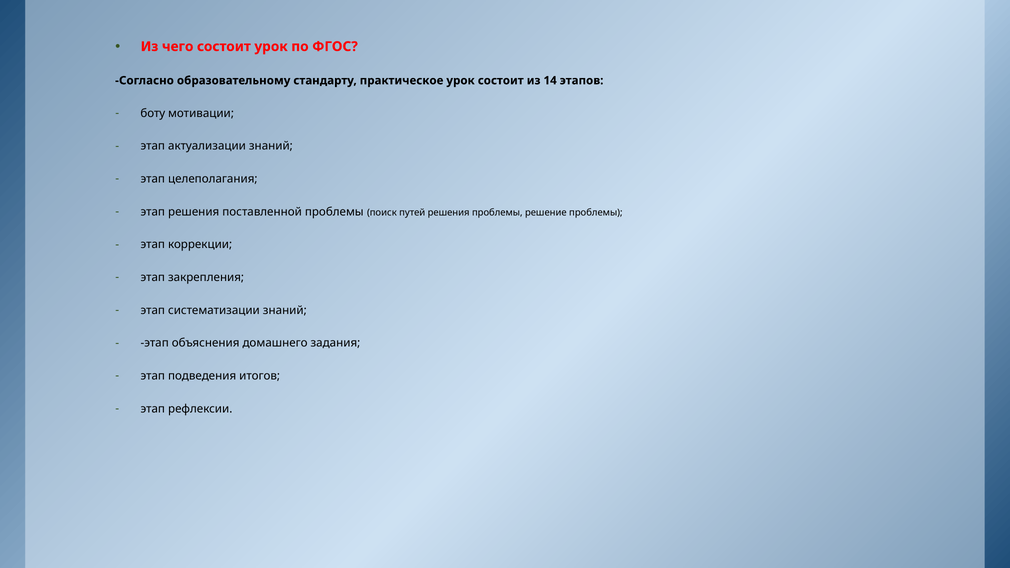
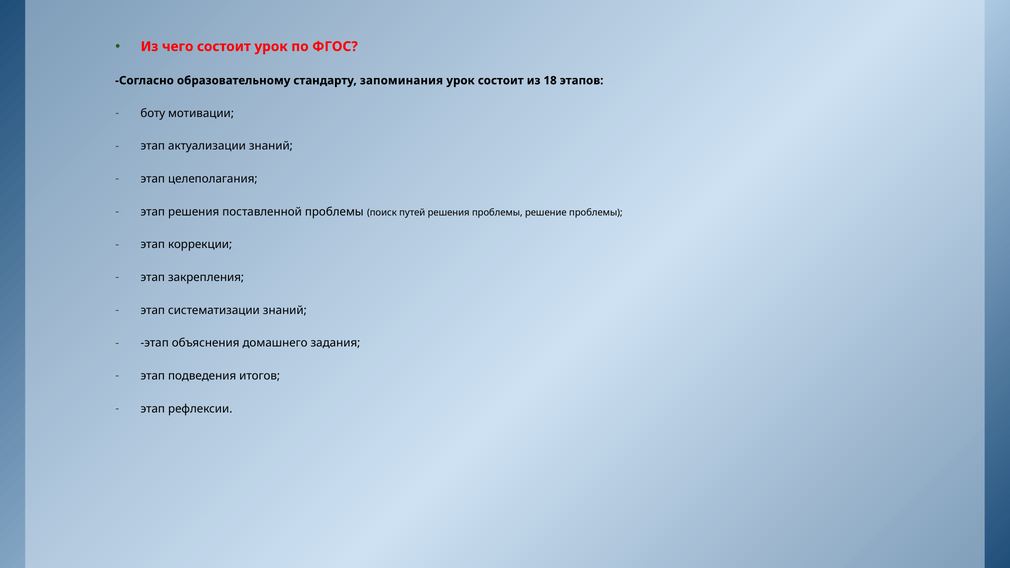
практическое: практическое -> запоминания (401, 81)
14: 14 -> 18 (550, 81)
